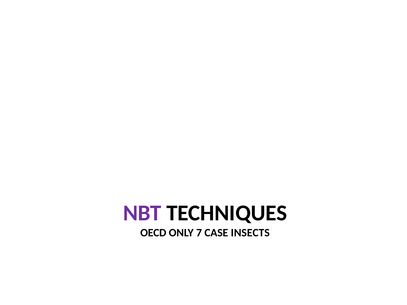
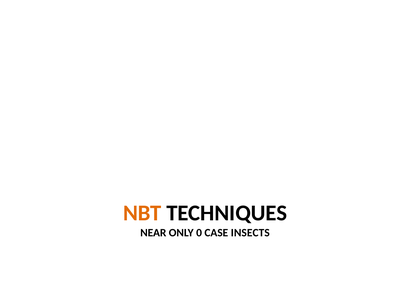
NBT colour: purple -> orange (142, 213)
OECD: OECD -> NEAR (153, 233)
7: 7 -> 0 (199, 233)
